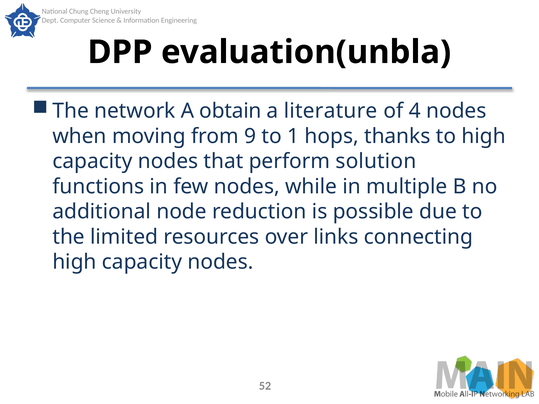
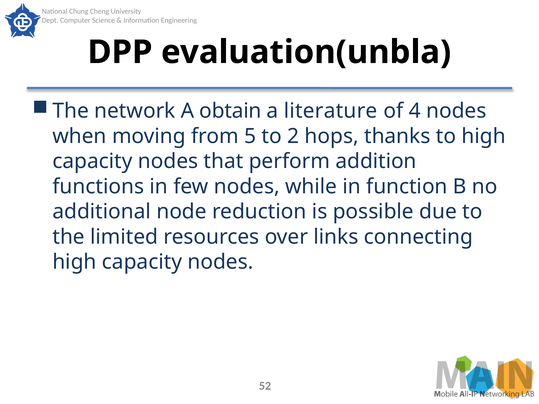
9: 9 -> 5 (250, 136)
1: 1 -> 2 (293, 136)
solution: solution -> addition (376, 161)
multiple: multiple -> function (407, 187)
